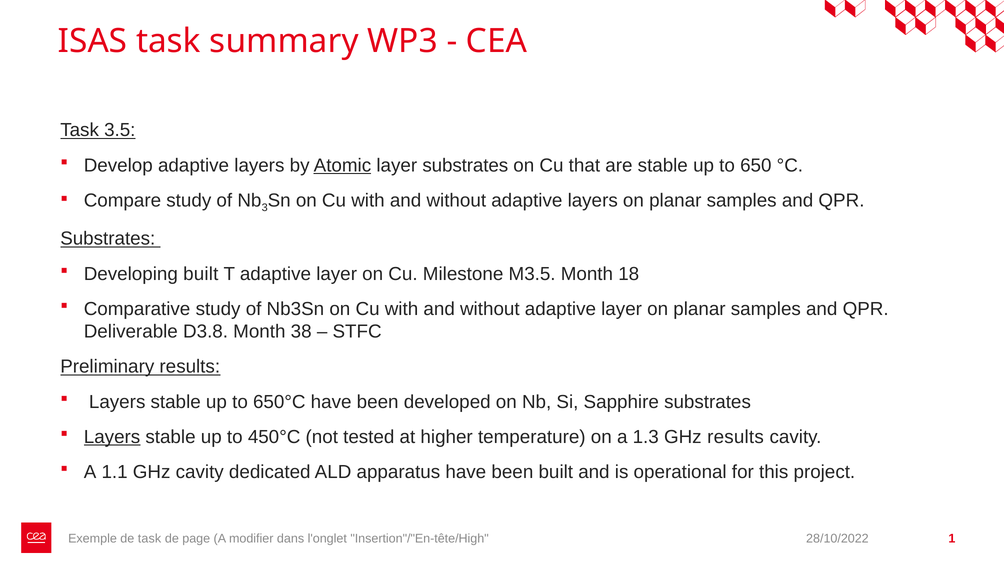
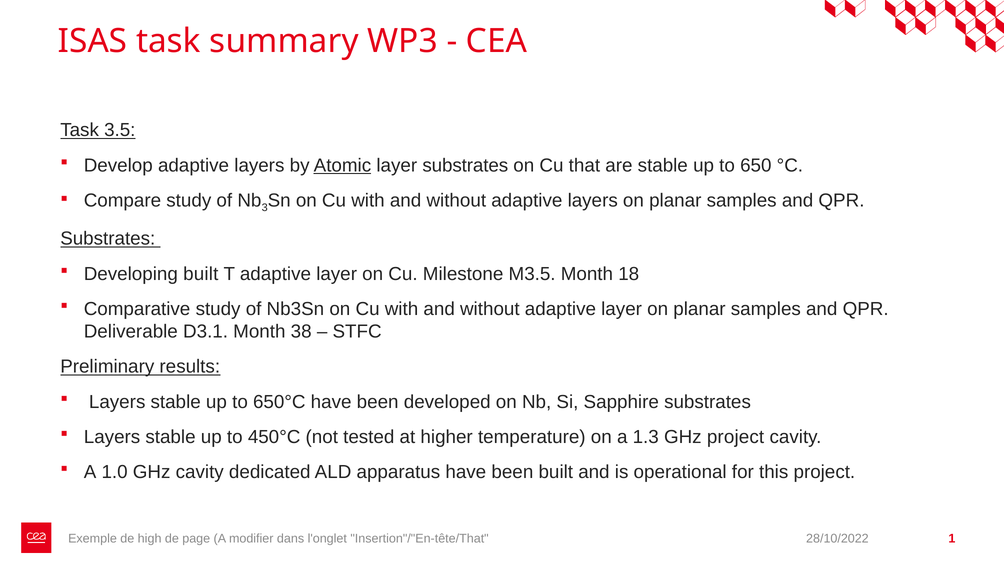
D3.8: D3.8 -> D3.1 (206, 331)
Layers underline: present -> none (112, 437)
GHz results: results -> project (736, 437)
1.1: 1.1 -> 1.0 (115, 472)
de task: task -> high (150, 538)
Insertion"/"En-tête/High: Insertion"/"En-tête/High -> Insertion"/"En-tête/That (420, 538)
